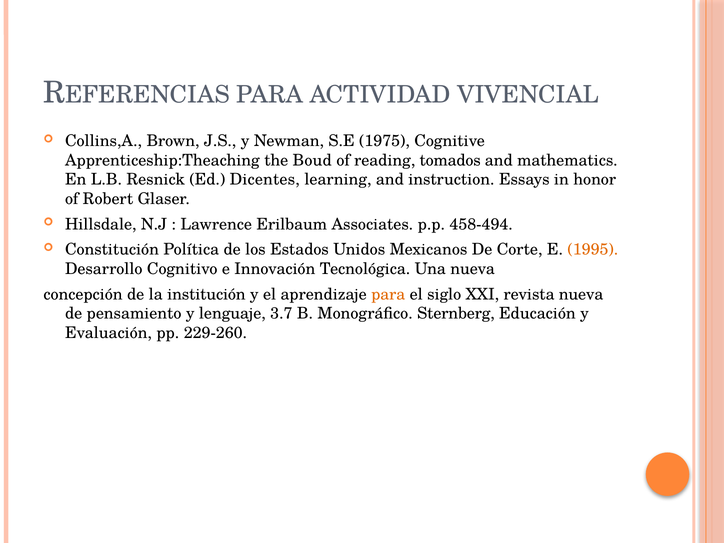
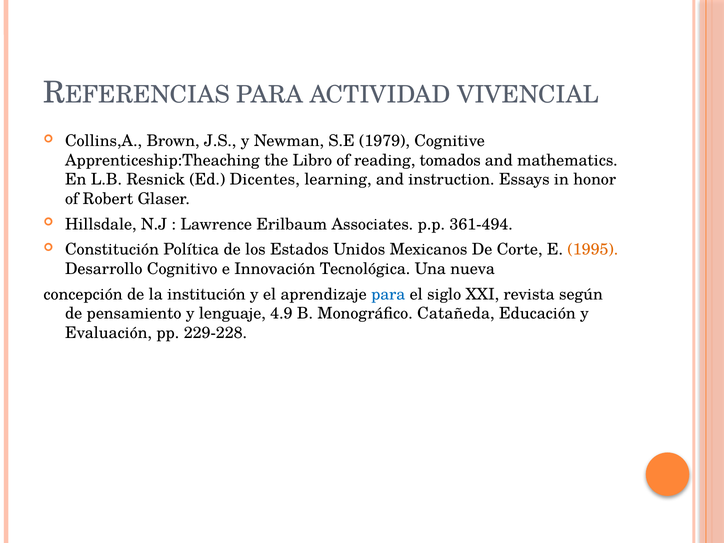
1975: 1975 -> 1979 (384, 141)
Boud: Boud -> Libro (312, 160)
458-494: 458-494 -> 361-494 (481, 224)
para colour: orange -> blue (388, 294)
revista nueva: nueva -> según (581, 294)
3.7: 3.7 -> 4.9 (281, 314)
Sternberg: Sternberg -> Catañeda (456, 314)
229-260: 229-260 -> 229-228 (215, 333)
